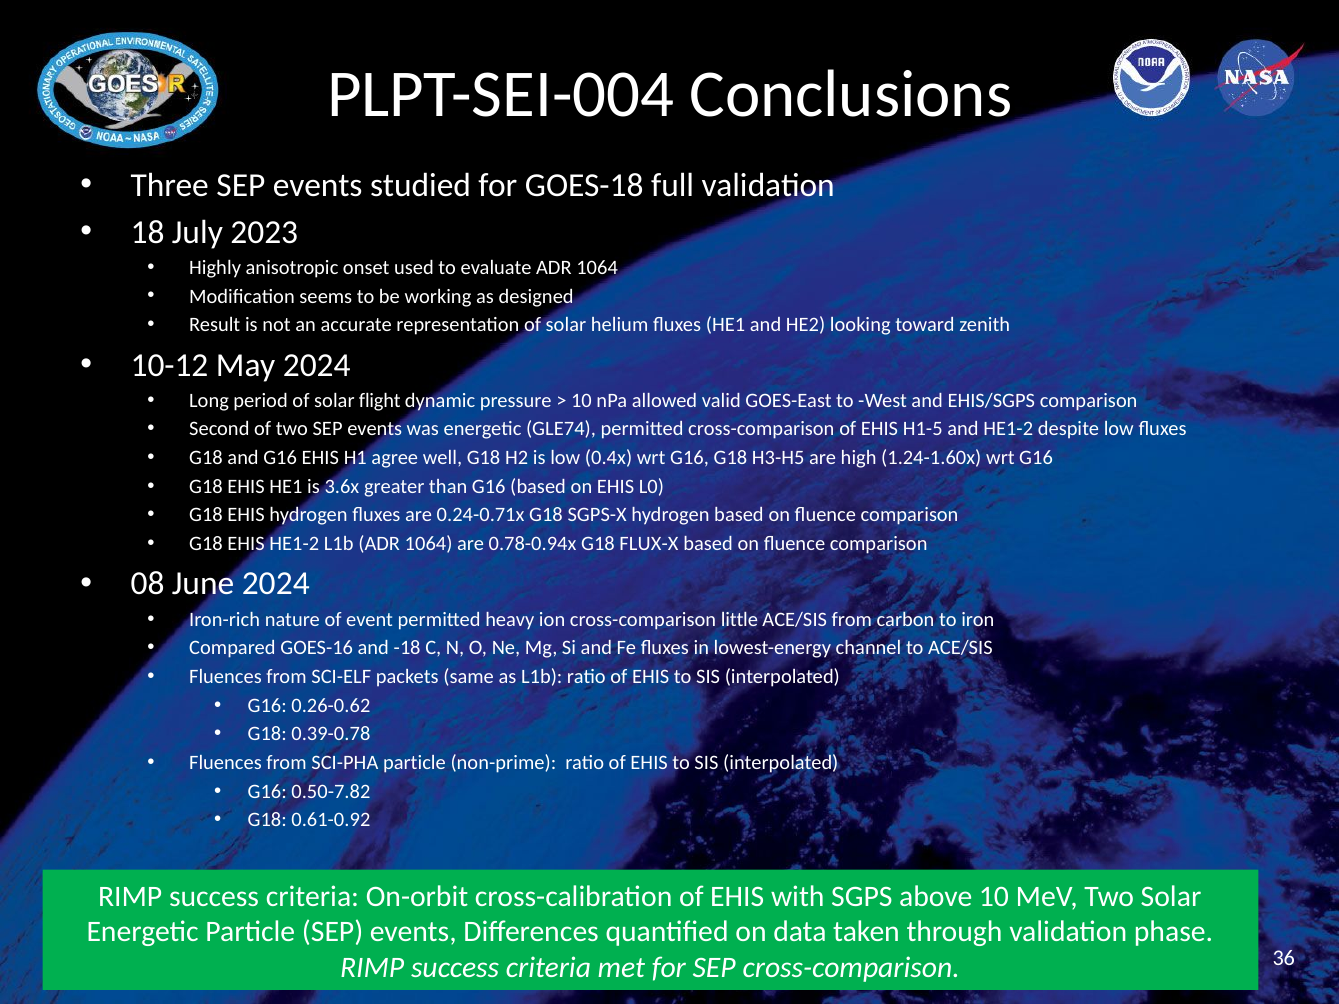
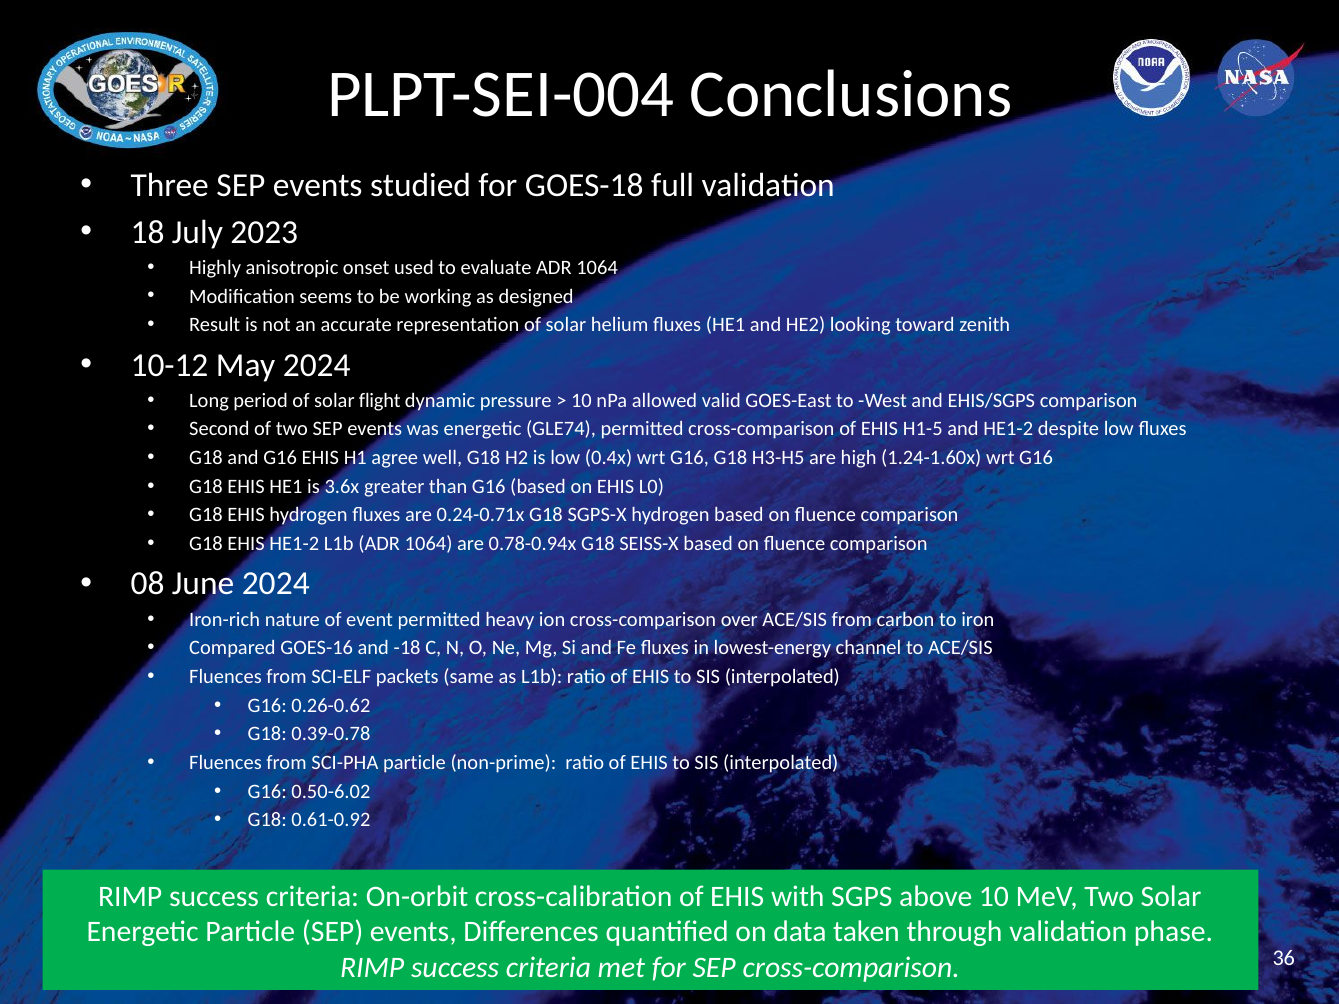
FLUX-X: FLUX-X -> SEISS-X (649, 544)
little: little -> over (739, 620)
0.50-7.82: 0.50-7.82 -> 0.50-6.02 (331, 792)
